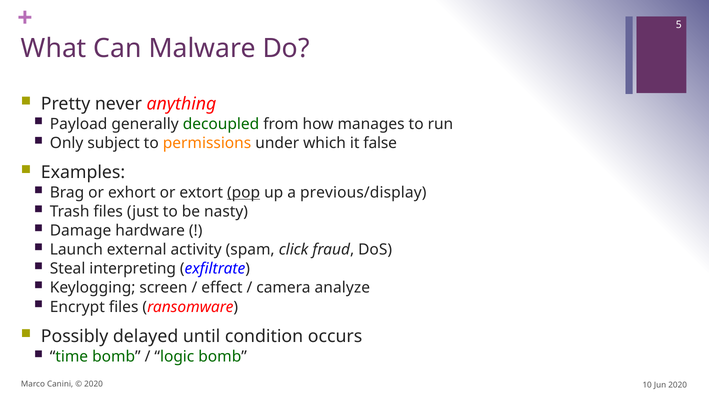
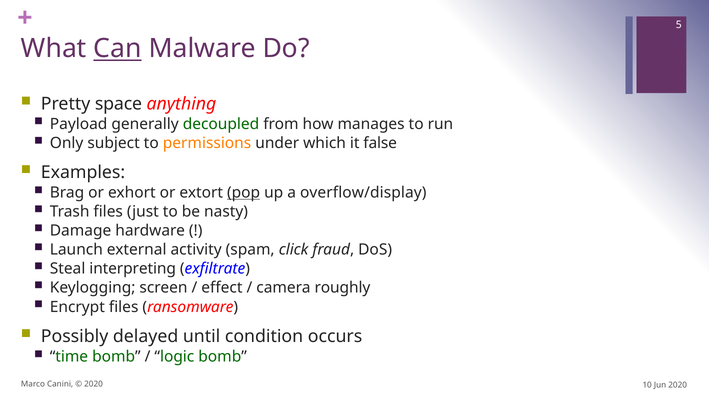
Can underline: none -> present (118, 49)
never: never -> space (119, 104)
previous/display: previous/display -> overflow/display (363, 192)
analyze: analyze -> roughly (342, 288)
